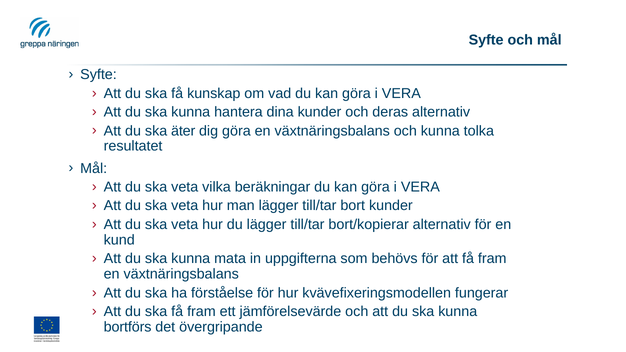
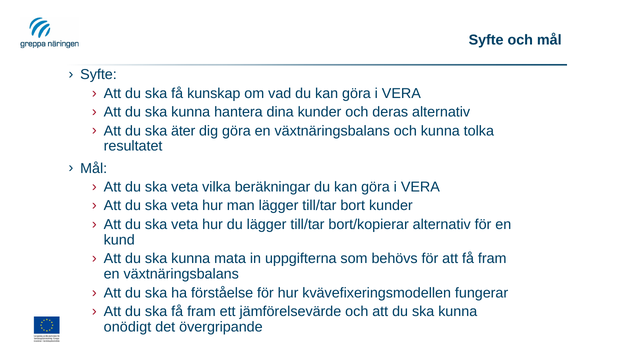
bortförs: bortförs -> onödigt (128, 327)
